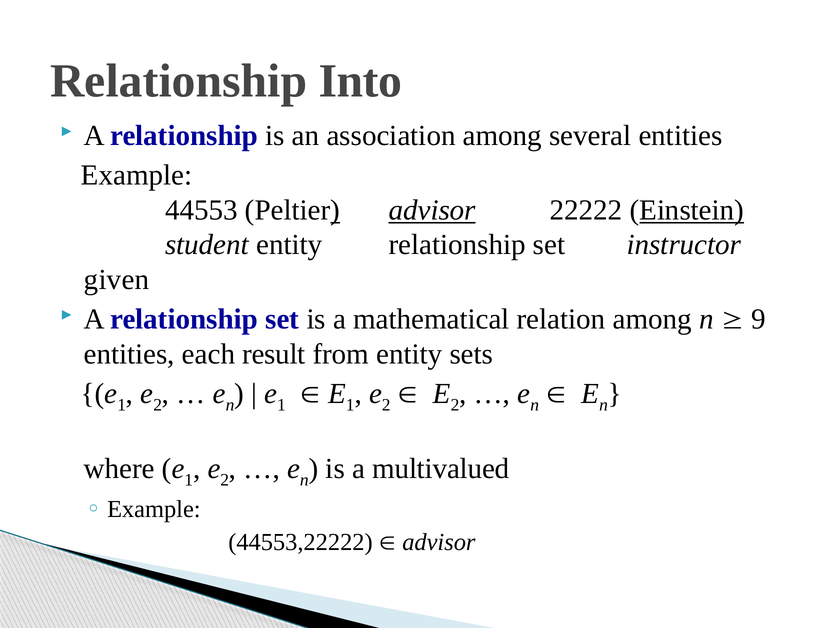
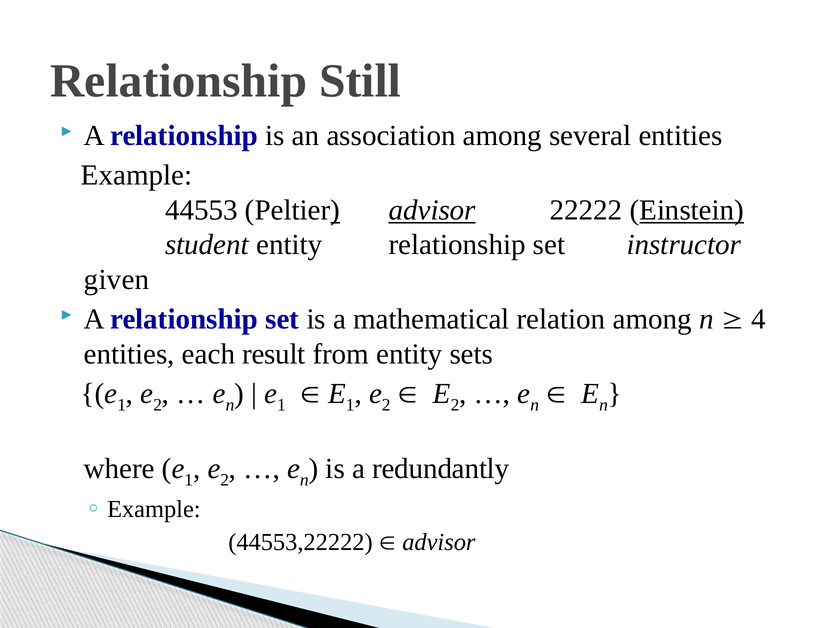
Into: Into -> Still (360, 81)
9: 9 -> 4 (759, 319)
multivalued: multivalued -> redundantly (441, 469)
